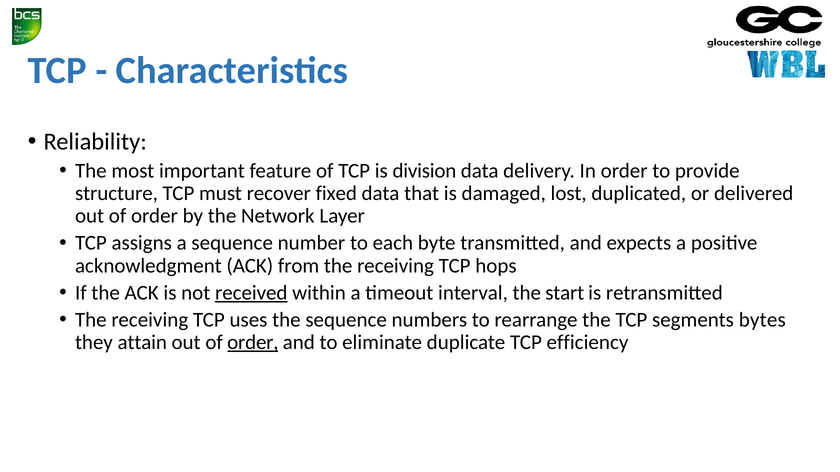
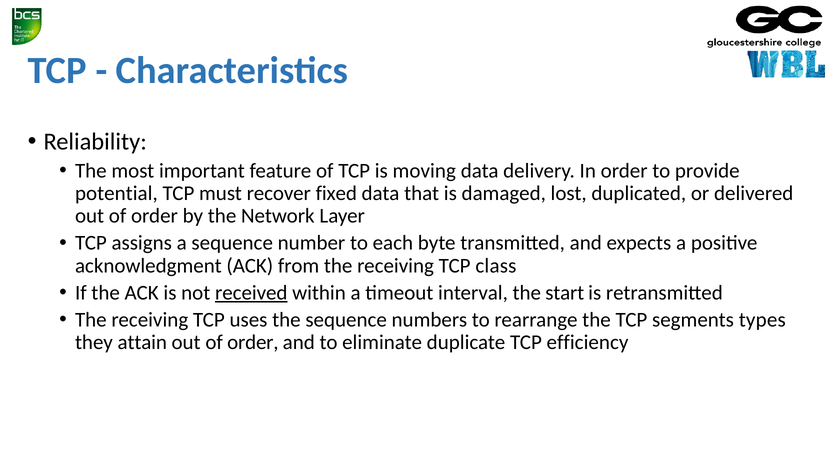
division: division -> moving (424, 171)
structure: structure -> potential (116, 194)
hops: hops -> class (496, 266)
bytes: bytes -> types (762, 320)
order underline: present -> none (253, 343)
